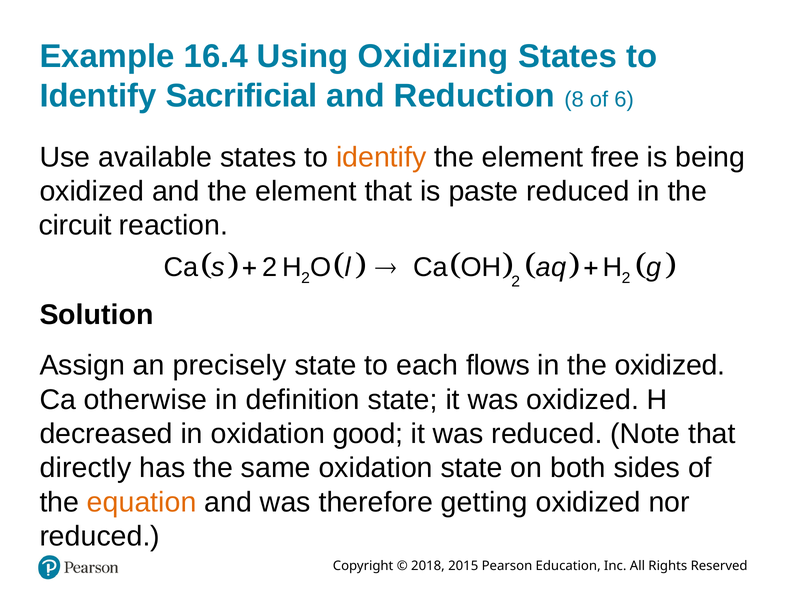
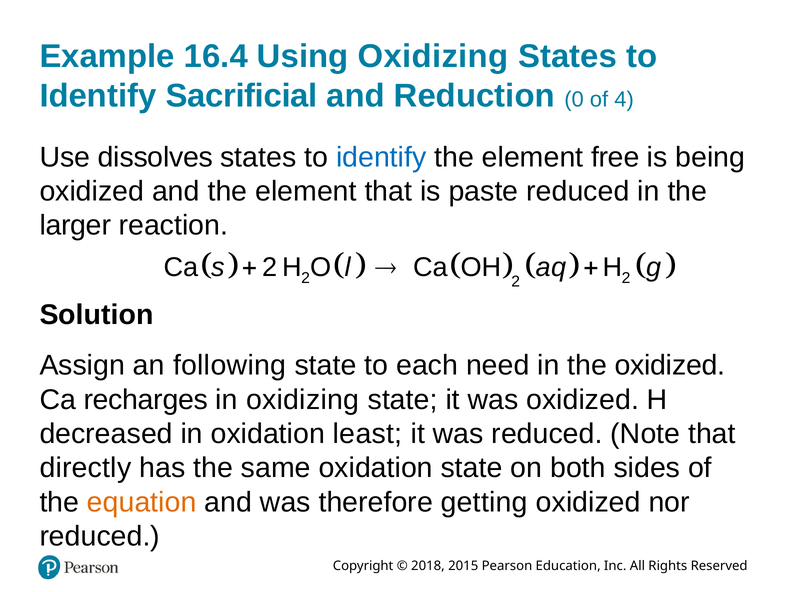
8: 8 -> 0 (574, 100)
6: 6 -> 4 (624, 100)
available: available -> dissolves (155, 157)
identify colour: orange -> blue (381, 157)
circuit: circuit -> larger (75, 226)
precisely: precisely -> following (230, 366)
flows: flows -> need (498, 366)
otherwise: otherwise -> recharges (146, 400)
in definition: definition -> oxidizing (303, 400)
good: good -> least (368, 434)
